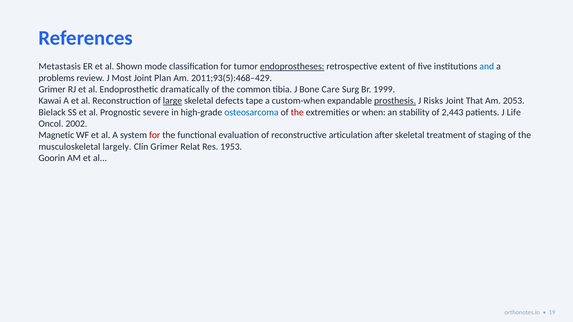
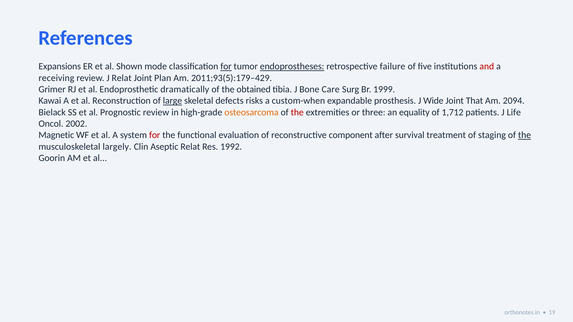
Metastasis: Metastasis -> Expansions (60, 67)
for underline: none -> present (226, 67)
extent: extent -> failure (393, 67)
and colour: blue -> red (487, 67)
problems: problems -> receiving (56, 78)
J Most: Most -> Relat (122, 78)
2011;93(5):468–429: 2011;93(5):468–429 -> 2011;93(5):179–429 (232, 78)
common: common -> obtained (254, 89)
tape: tape -> risks (254, 101)
prosthesis underline: present -> none (395, 101)
Risks: Risks -> Wide (433, 101)
2053: 2053 -> 2094 (514, 101)
Prognostic severe: severe -> review (156, 112)
osteosarcoma colour: blue -> orange (251, 112)
when: when -> three (374, 112)
stability: stability -> equality (414, 112)
2,443: 2,443 -> 1,712 (453, 112)
articulation: articulation -> component (351, 135)
after skeletal: skeletal -> survival (410, 135)
the underline: none -> present (525, 135)
Clin Grimer: Grimer -> Aseptic (164, 147)
1953: 1953 -> 1992 (231, 147)
